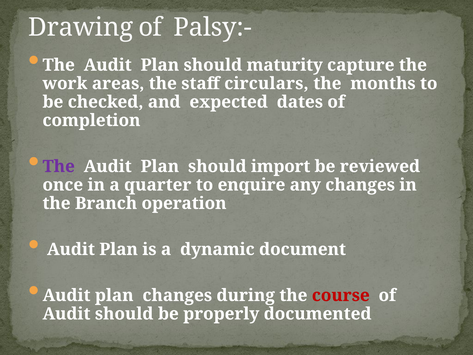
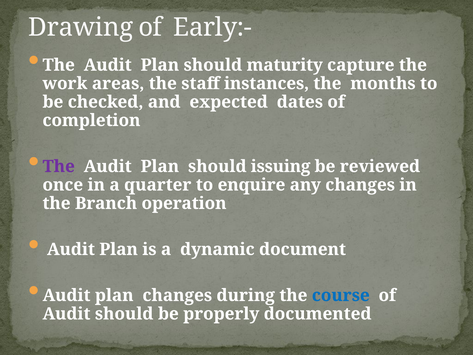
Palsy:-: Palsy:- -> Early:- (213, 27)
circulars: circulars -> instances (267, 83)
import: import -> issuing (281, 166)
course colour: red -> blue (341, 295)
